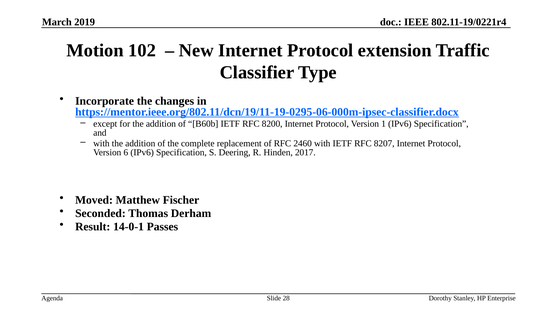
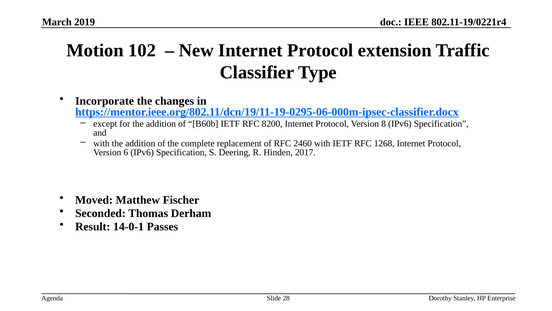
1: 1 -> 8 (384, 124)
8207: 8207 -> 1268 (384, 143)
